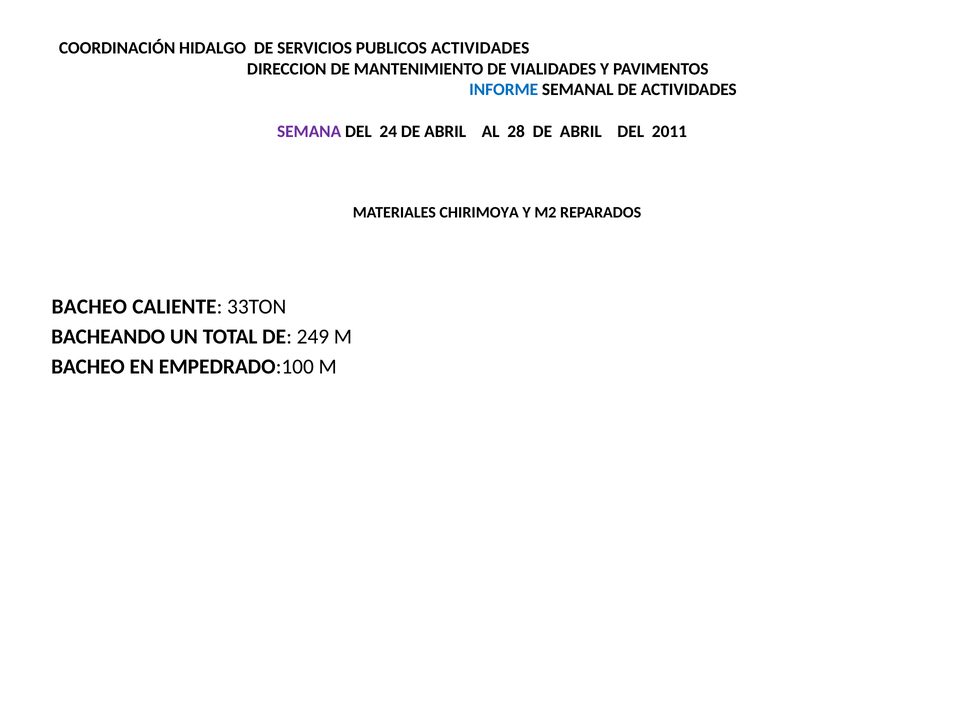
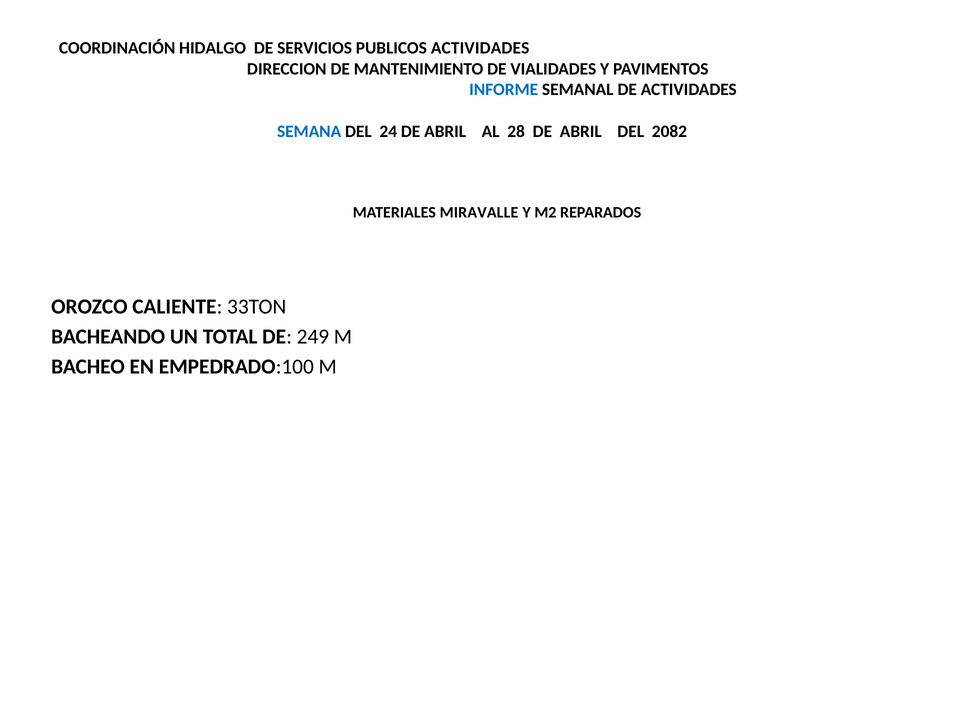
SEMANA colour: purple -> blue (309, 131)
2011: 2011 -> 2082 (669, 131)
CHIRIMOYA: CHIRIMOYA -> MIRAVALLE (479, 212)
BACHEO: BACHEO -> OROZCO (89, 307)
